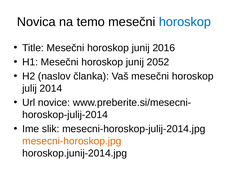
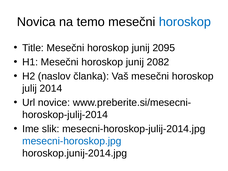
2016: 2016 -> 2095 (164, 48)
2052: 2052 -> 2082 (158, 62)
mesecni-horoskop.jpg colour: orange -> blue (72, 141)
